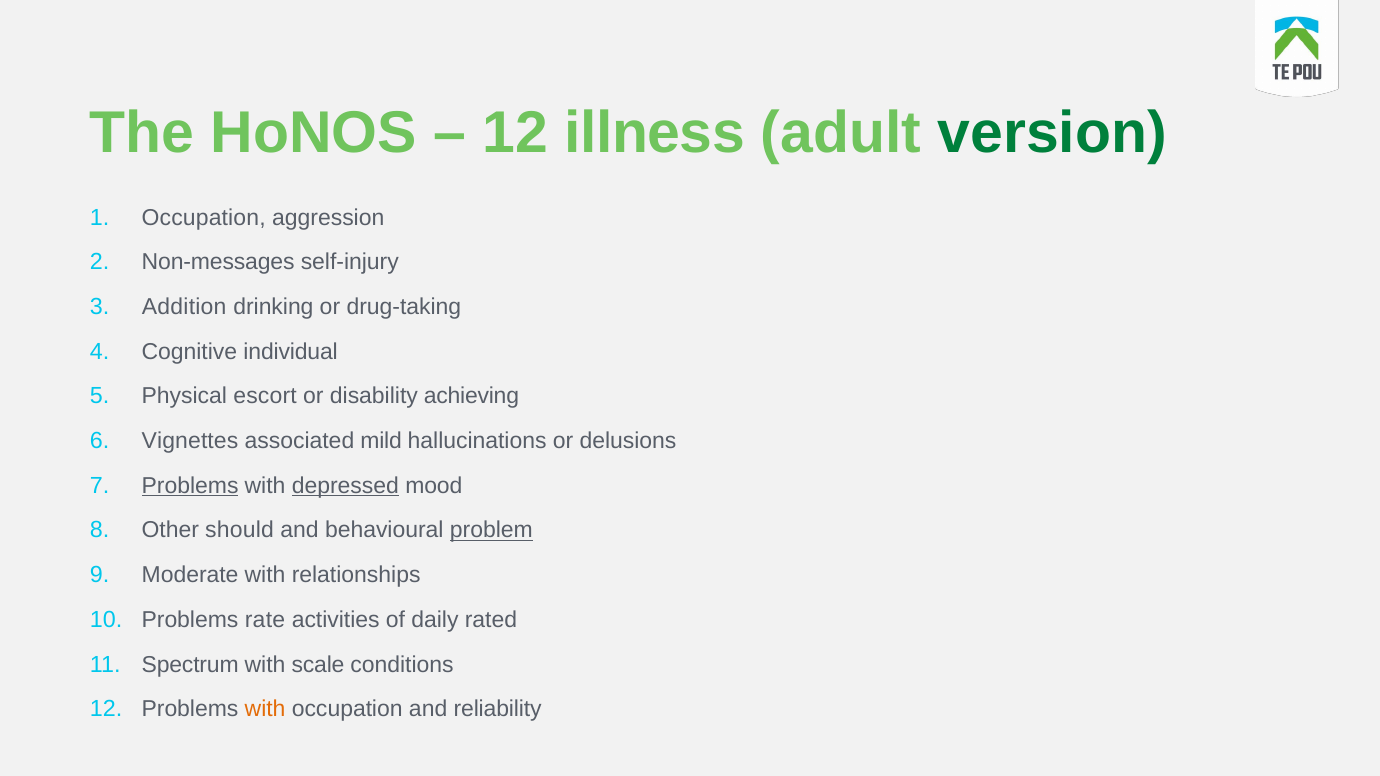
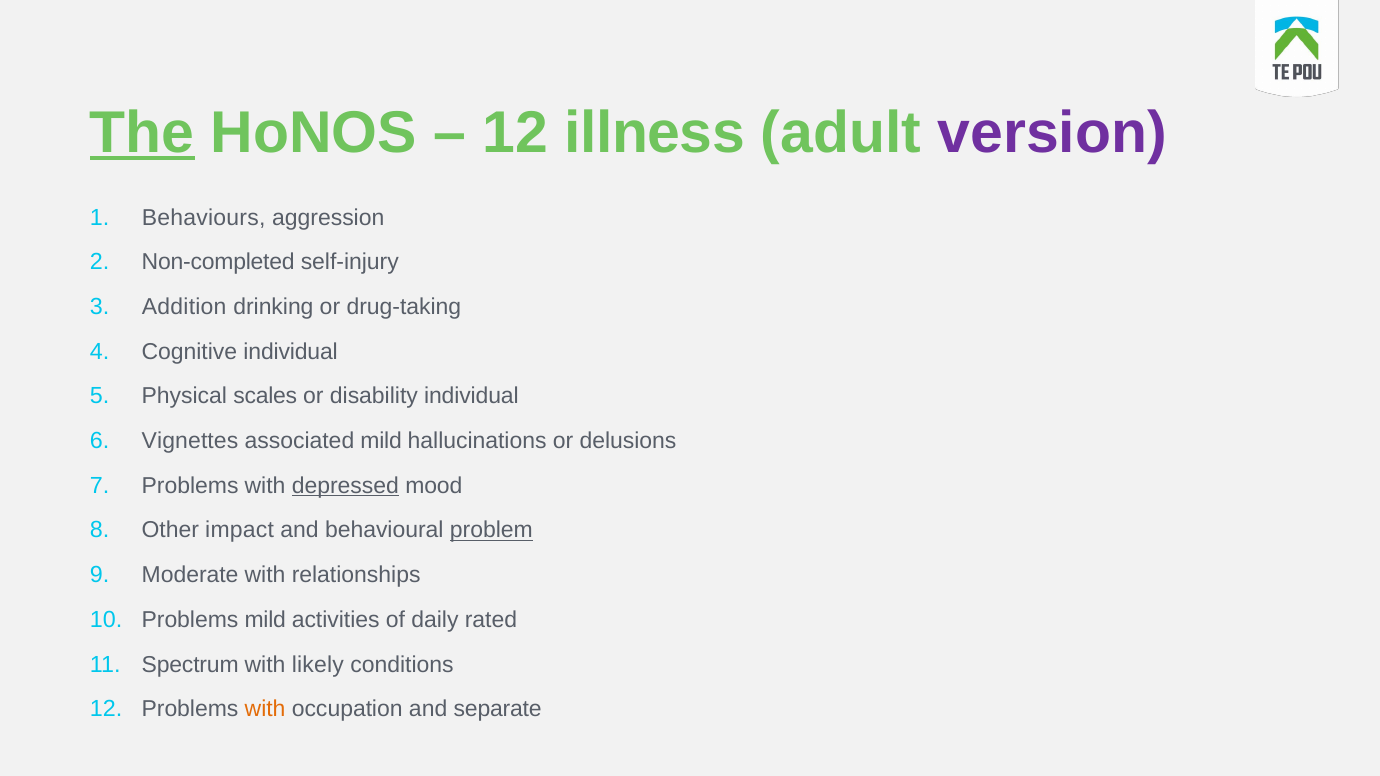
The underline: none -> present (142, 133)
version colour: green -> purple (1052, 133)
Occupation: Occupation -> Behaviours (204, 218)
Non-messages: Non-messages -> Non-completed (218, 262)
escort: escort -> scales (265, 396)
disability achieving: achieving -> individual (471, 396)
Problems underline: present -> none (190, 486)
should: should -> impact (240, 531)
Problems rate: rate -> mild (265, 620)
scale: scale -> likely (318, 665)
reliability: reliability -> separate (498, 709)
